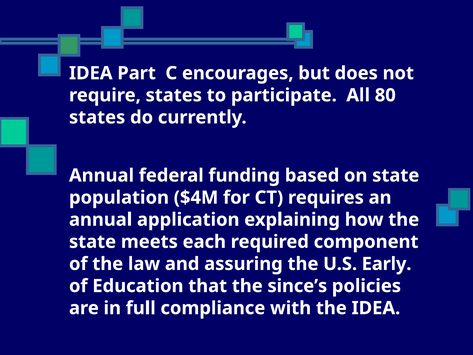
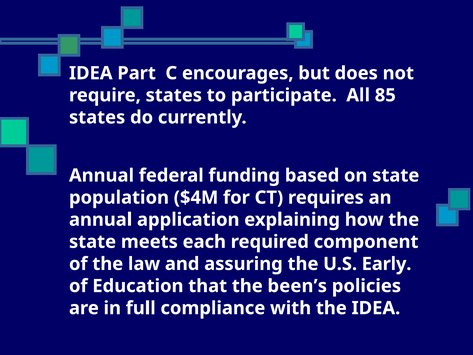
80: 80 -> 85 (385, 95)
since’s: since’s -> been’s (297, 286)
